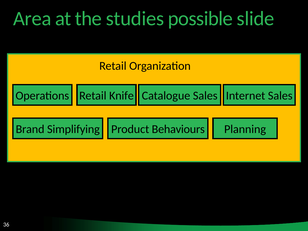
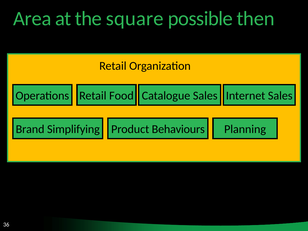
studies: studies -> square (135, 19)
slide: slide -> then (256, 19)
Knife: Knife -> Food (121, 96)
